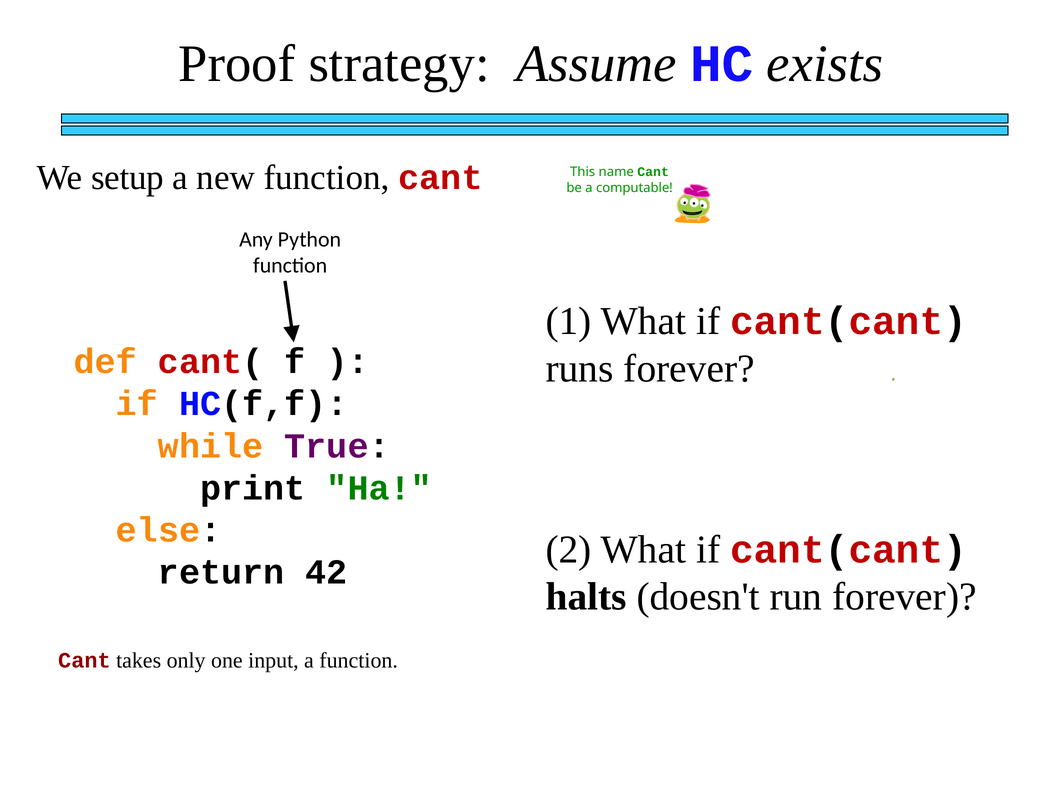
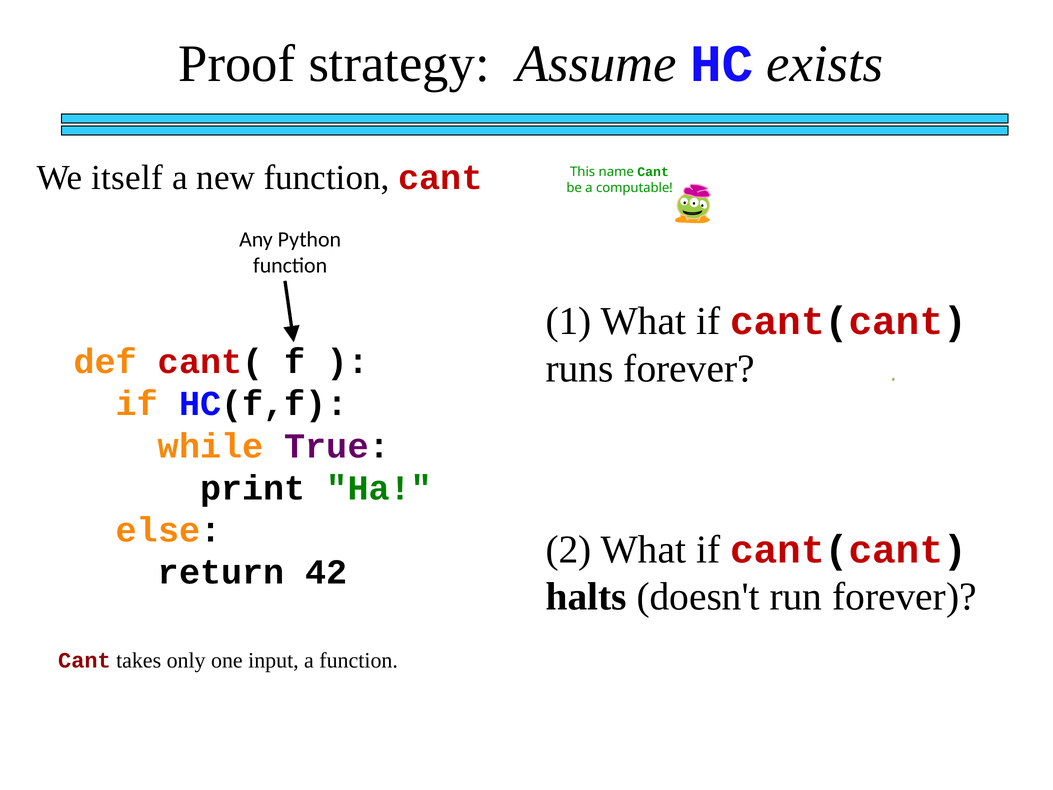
setup: setup -> itself (127, 178)
